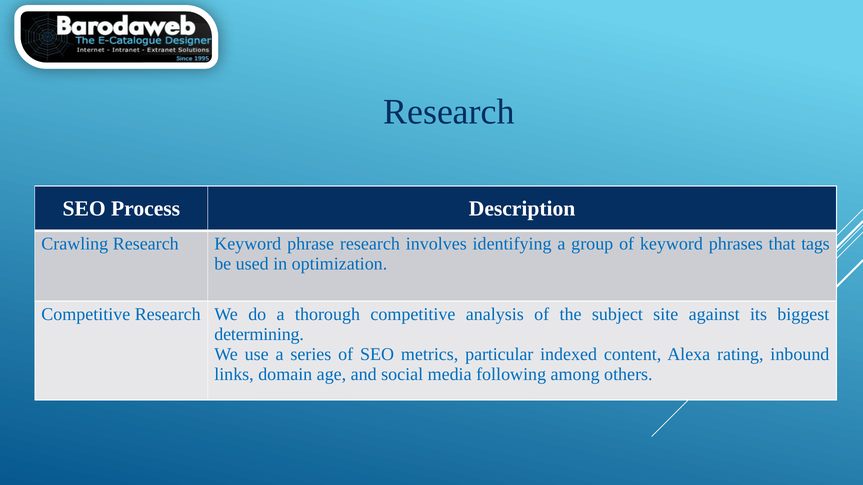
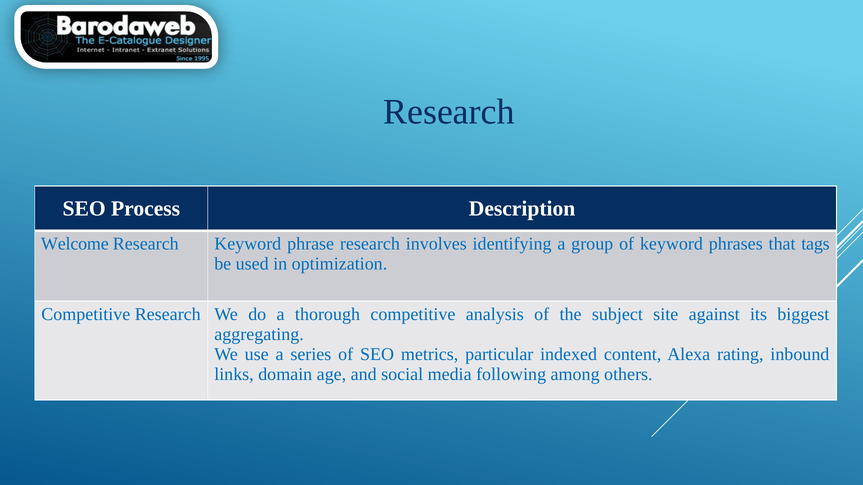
Crawling: Crawling -> Welcome (75, 244)
determining: determining -> aggregating (259, 335)
